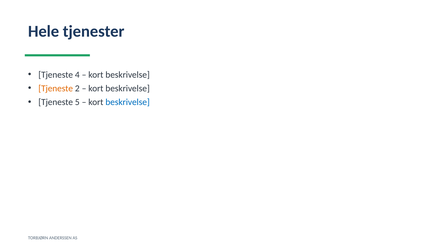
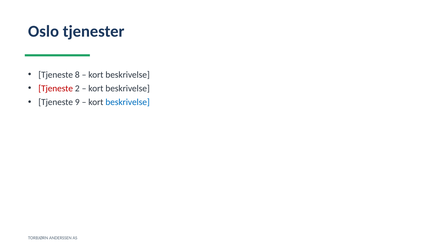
Hele: Hele -> Oslo (44, 31)
4: 4 -> 8 (77, 75)
Tjeneste colour: orange -> red (56, 88)
5: 5 -> 9 (77, 102)
